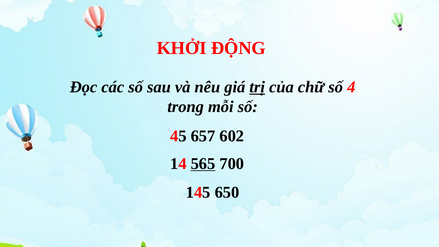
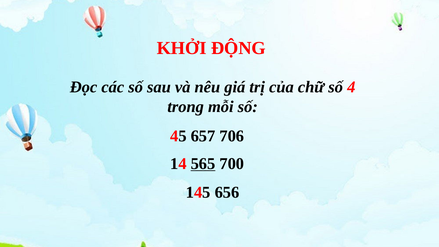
trị underline: present -> none (257, 87)
602: 602 -> 706 (232, 136)
650: 650 -> 656 (227, 192)
